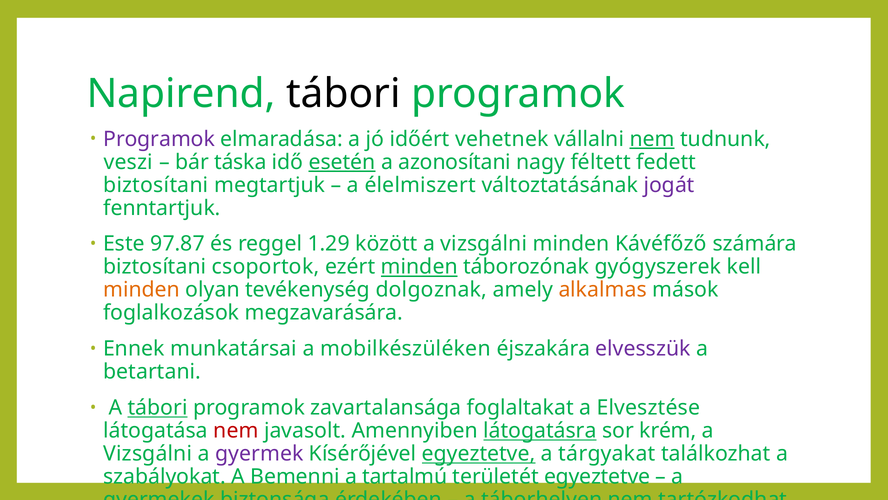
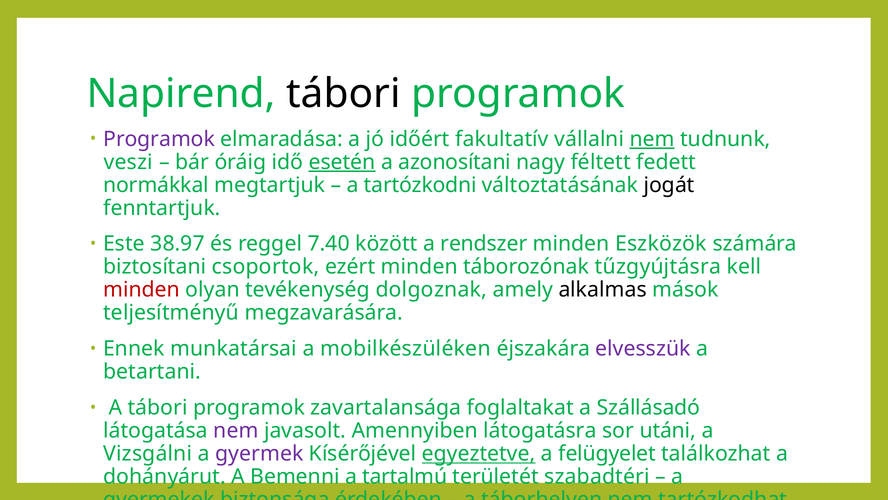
vehetnek: vehetnek -> fakultatív (502, 139)
táska: táska -> óráig (240, 162)
biztosítani: biztosítani -> normákkal (156, 185)
élelmiszert: élelmiszert -> tartózkodni (420, 185)
jogát colour: purple -> black (669, 185)
97.87: 97.87 -> 38.97 (178, 244)
1.29: 1.29 -> 7.40 (329, 244)
között a vizsgálni: vizsgálni -> rendszer (484, 244)
Kávéfőző: Kávéfőző -> Eszközök (661, 244)
minden underline: present -> none (419, 267)
gyógyszerek: gyógyszerek -> tűzgyújtásra (658, 267)
minden colour: orange -> red (142, 290)
alkalmas colour: orange -> black (603, 290)
foglalkozások: foglalkozások -> teljesítményű (171, 313)
tábori underline: present -> none (158, 407)
Elvesztése: Elvesztése -> Szállásadó (649, 407)
nem colour: red -> purple (236, 430)
látogatásra underline: present -> none (540, 430)
krém: krém -> utáni (668, 430)
tárgyakat: tárgyakat -> felügyelet (607, 453)
szabályokat: szabályokat -> dohányárut (164, 476)
területét egyeztetve: egyeztetve -> szabadtéri (597, 476)
